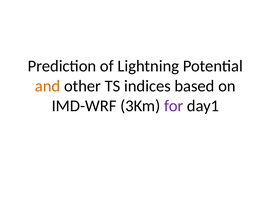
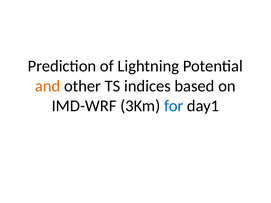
for colour: purple -> blue (174, 106)
